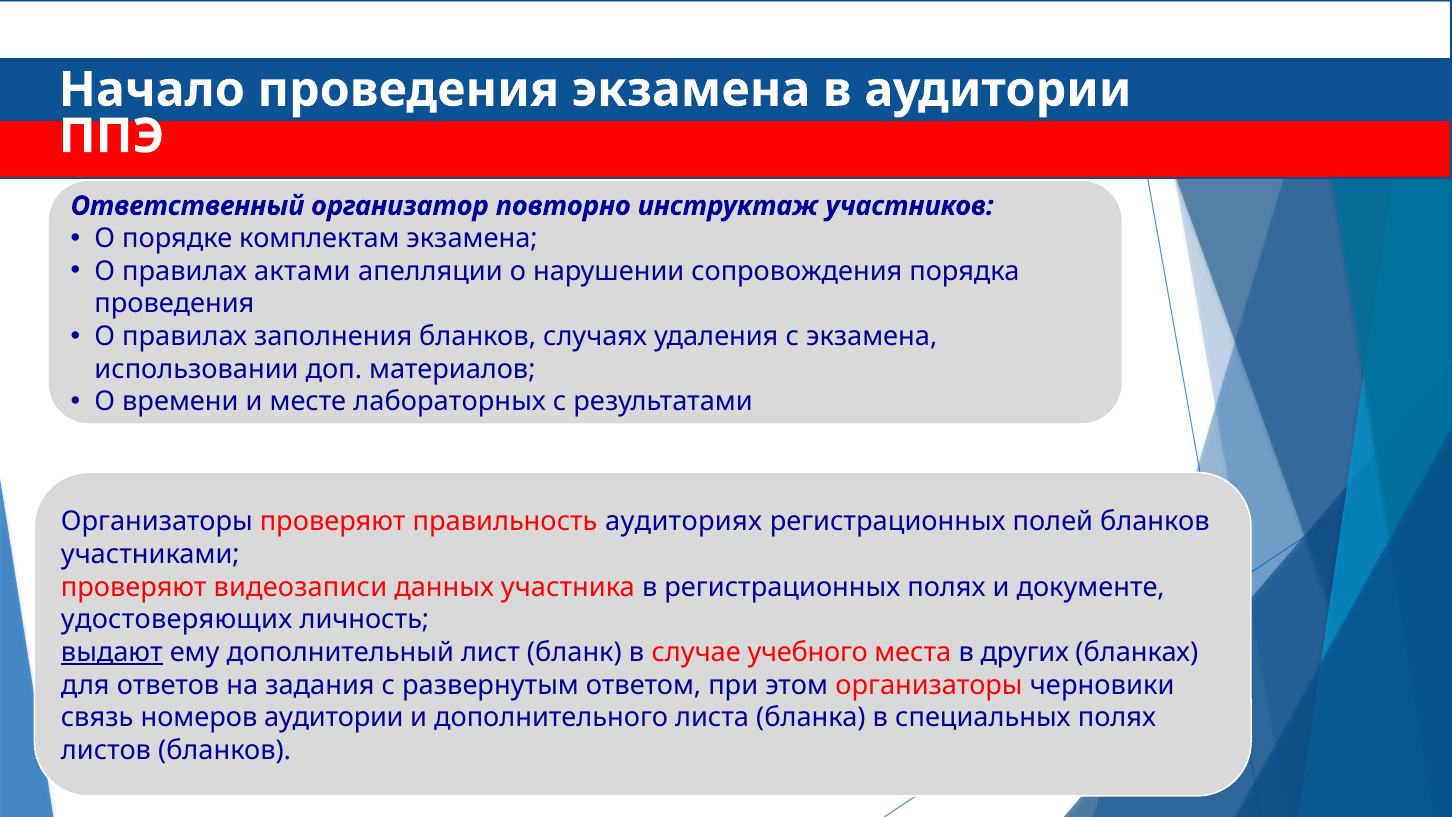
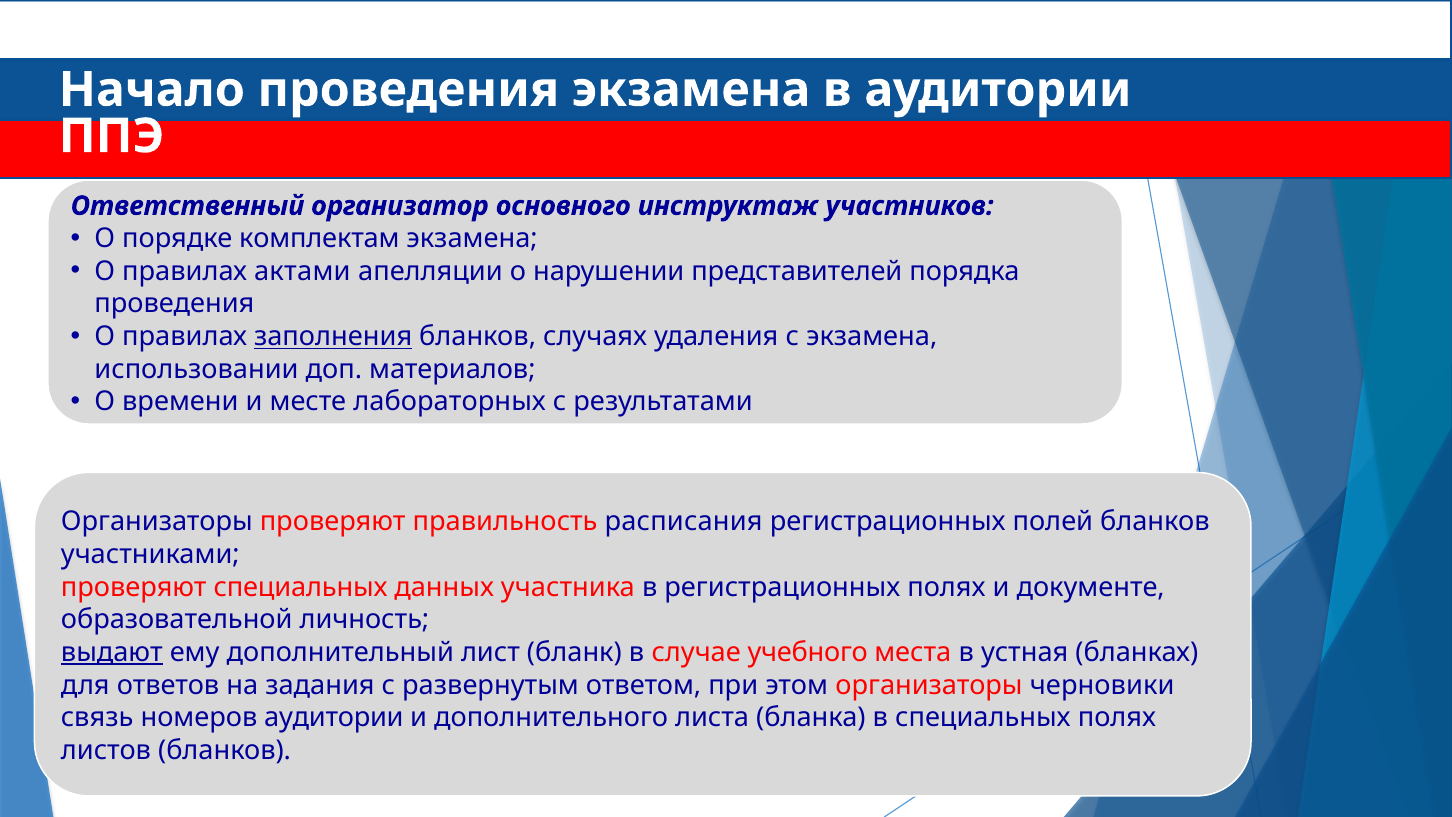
повторно: повторно -> основного (563, 206)
сопровождения: сопровождения -> представителей (797, 271)
заполнения underline: none -> present (333, 337)
аудиториях: аудиториях -> расписания (684, 521)
проверяют видеозаписи: видеозаписи -> специальных (301, 587)
удостоверяющих: удостоверяющих -> образовательной (177, 620)
других: других -> устная (1025, 652)
